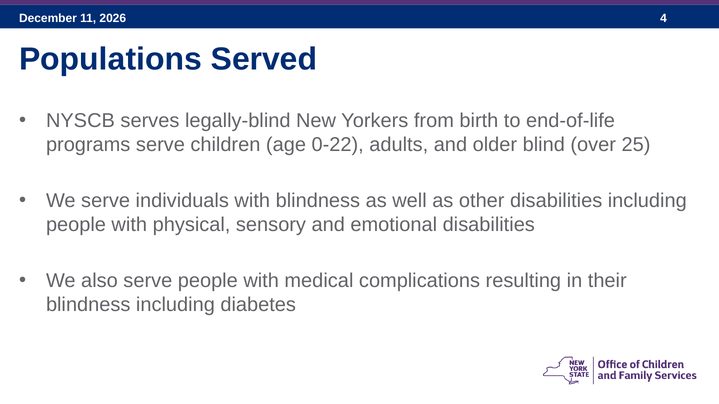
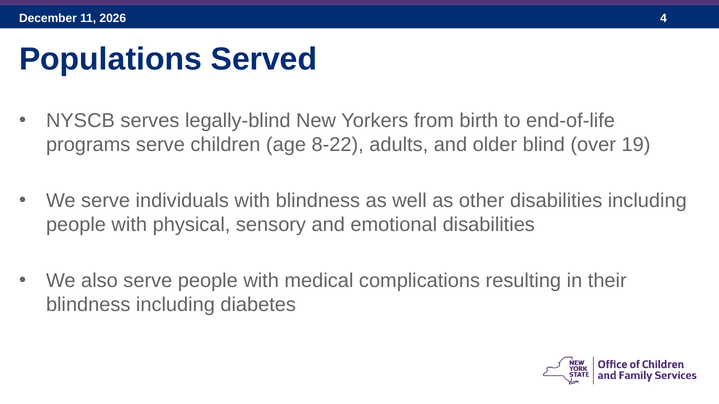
0-22: 0-22 -> 8-22 (338, 145)
25: 25 -> 19 (636, 145)
